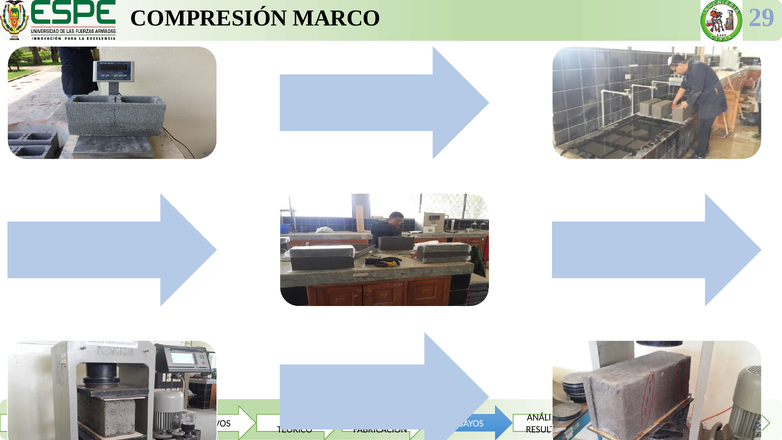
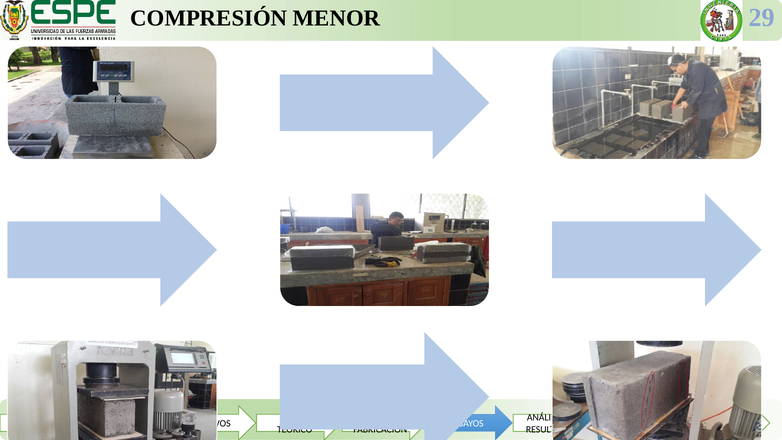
COMPRESIÓN MARCO: MARCO -> MENOR (337, 18)
